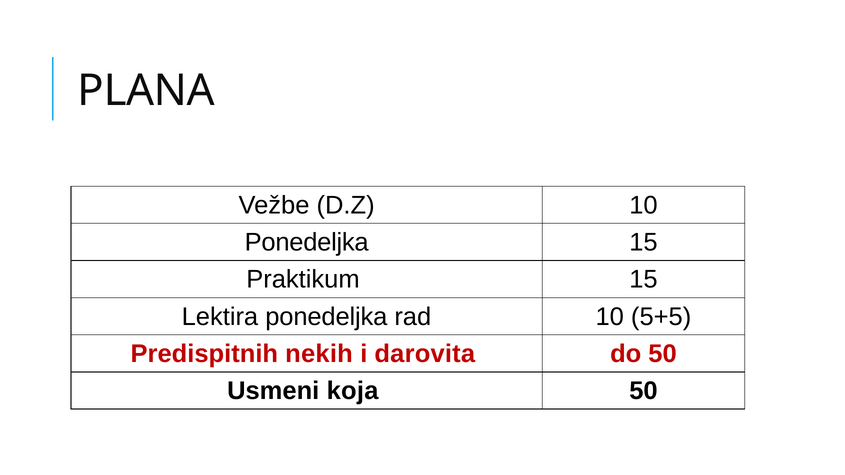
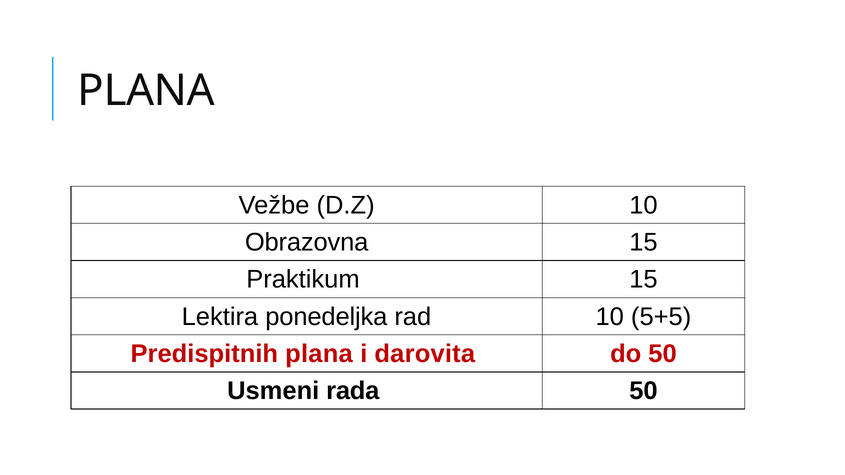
Ponedeljka: Ponedeljka -> Obrazovna (307, 242)
Predispitnih nekih: nekih -> plana (319, 354)
koja: koja -> rada (353, 391)
